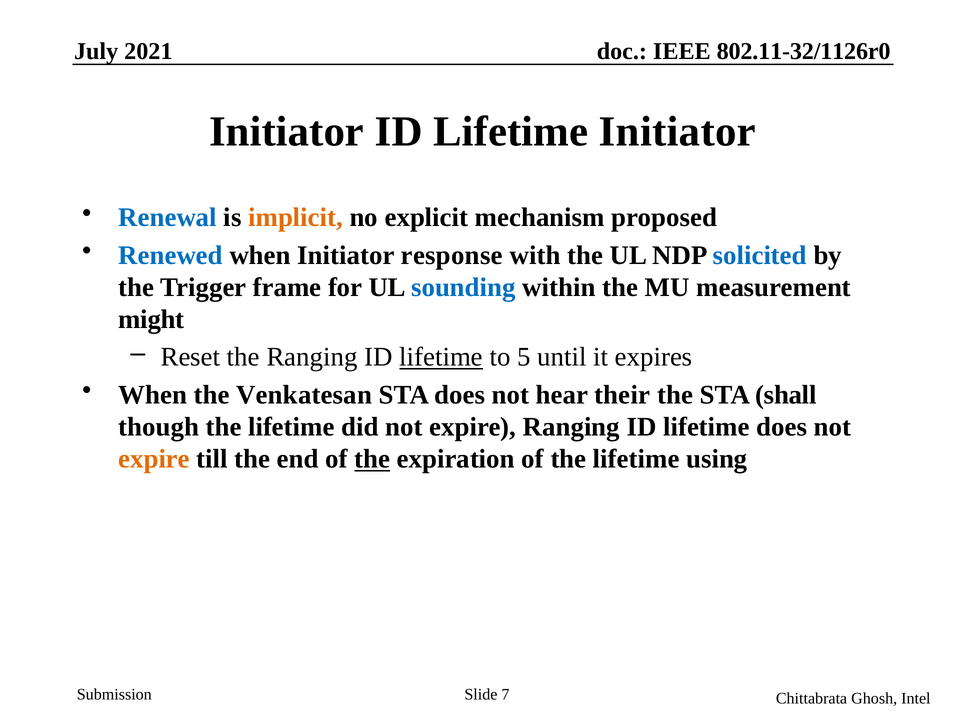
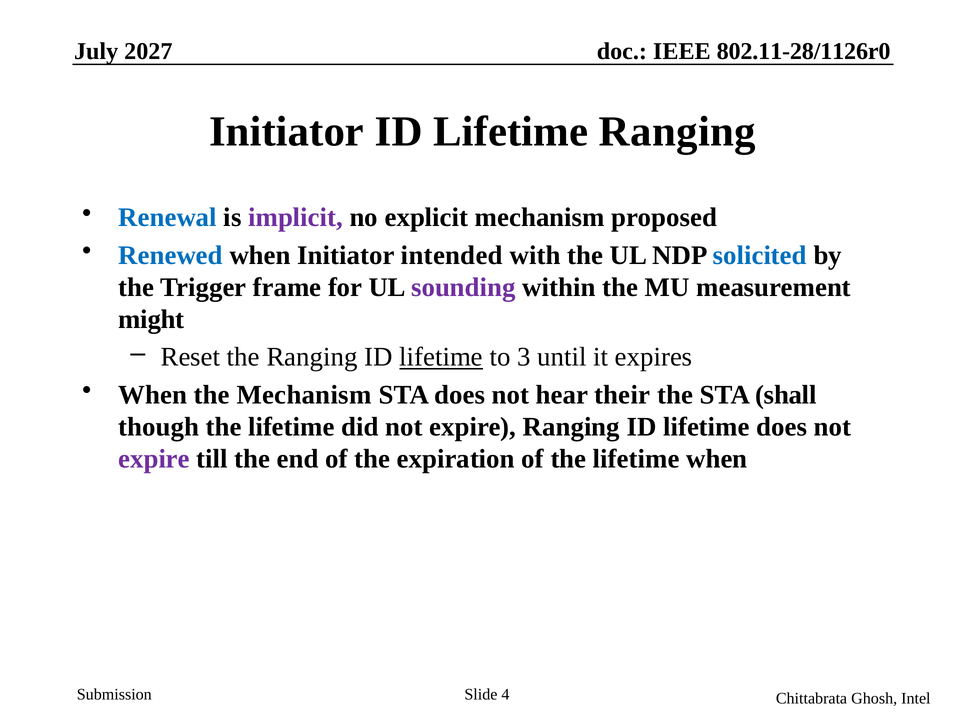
2021: 2021 -> 2027 (148, 52)
802.11-32/1126r0: 802.11-32/1126r0 -> 802.11-28/1126r0 (804, 52)
Lifetime Initiator: Initiator -> Ranging (677, 132)
implicit colour: orange -> purple (296, 218)
response: response -> intended (452, 255)
sounding colour: blue -> purple (463, 288)
5: 5 -> 3 (524, 357)
the Venkatesan: Venkatesan -> Mechanism (304, 395)
expire colour: orange -> purple (154, 459)
the underline: present -> none (372, 459)
lifetime using: using -> when (717, 459)
7: 7 -> 4 (506, 695)
